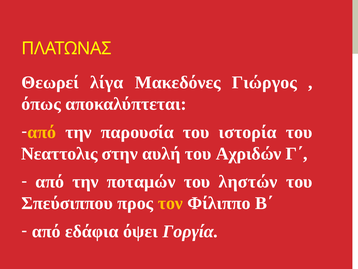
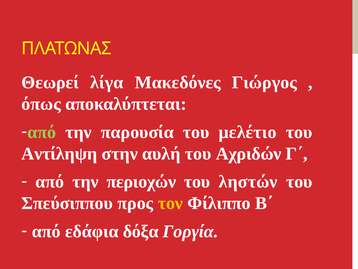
από colour: yellow -> light green (42, 132)
ιστορία: ιστορία -> μελέτιο (248, 132)
Νεαττολις: Νεαττολις -> Αντίληψη (59, 153)
ποταμών: ποταμών -> περιοχών (141, 181)
όψει: όψει -> δόξα (141, 231)
